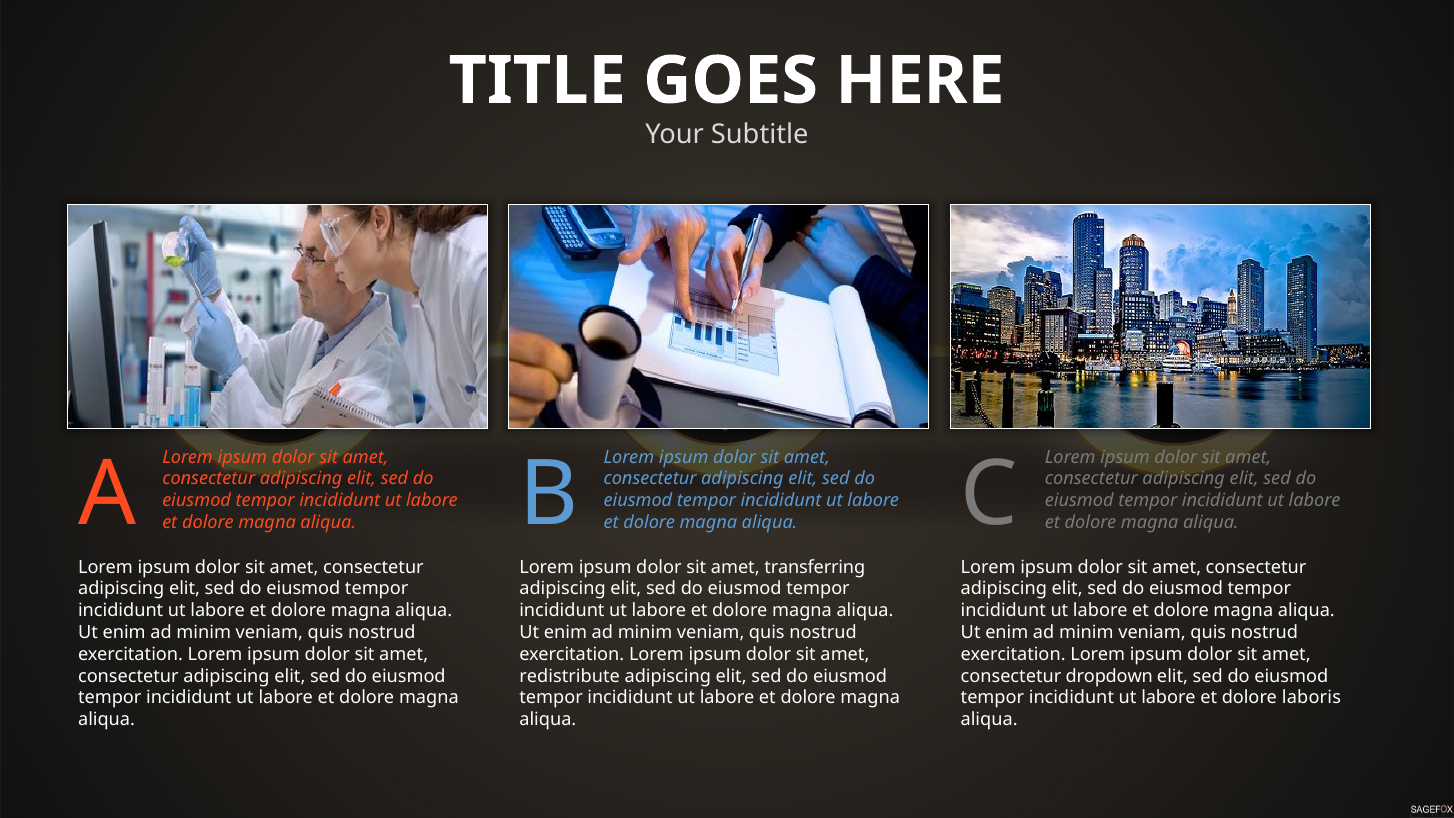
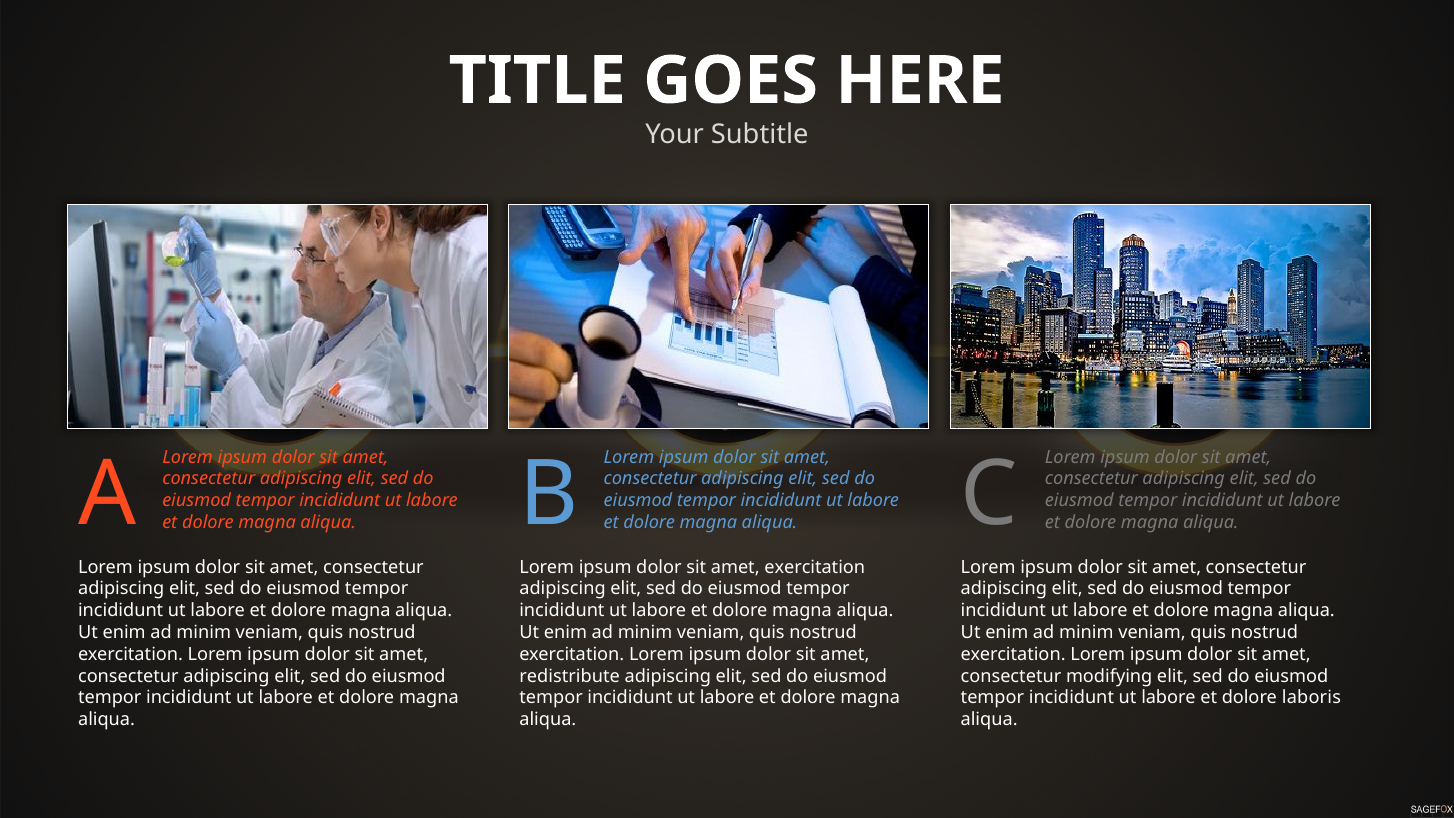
amet transferring: transferring -> exercitation (815, 567)
dropdown: dropdown -> modifying (1109, 676)
